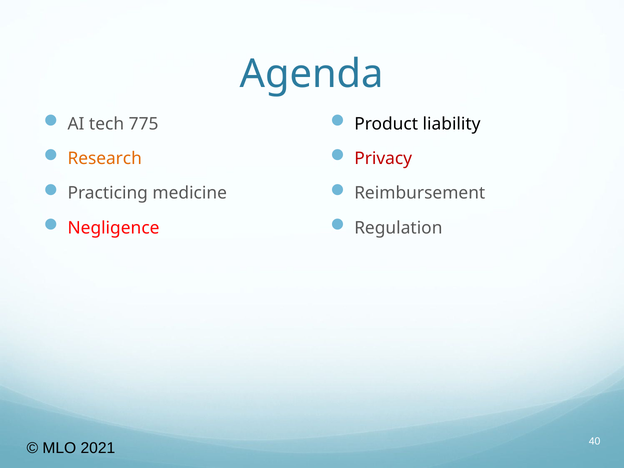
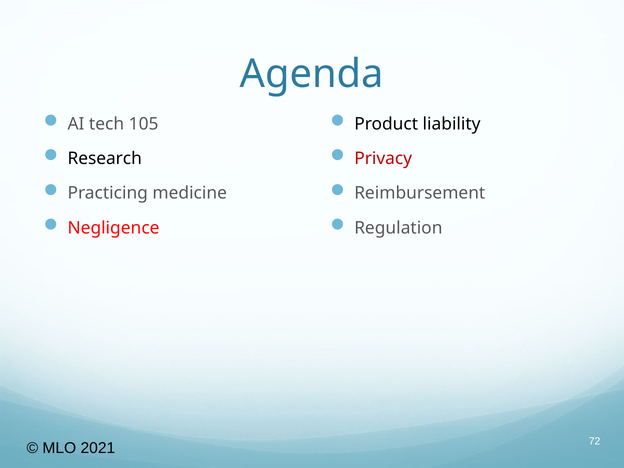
775: 775 -> 105 (144, 124)
Research colour: orange -> black (105, 159)
40: 40 -> 72 (595, 441)
